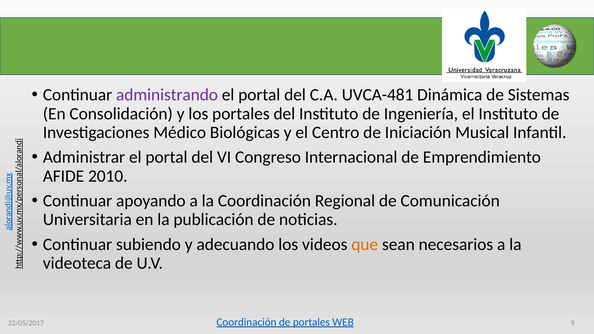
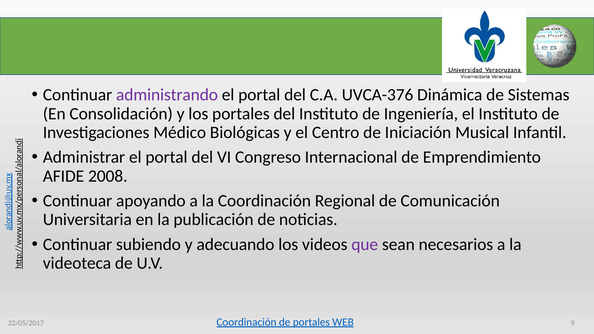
UVCA-481: UVCA-481 -> UVCA-376 (378, 95)
2010: 2010 -> 2008 (108, 176)
que colour: orange -> purple (365, 245)
